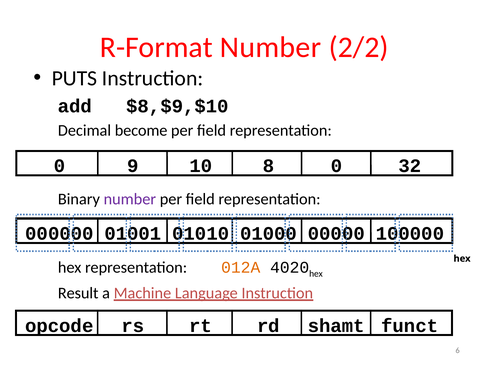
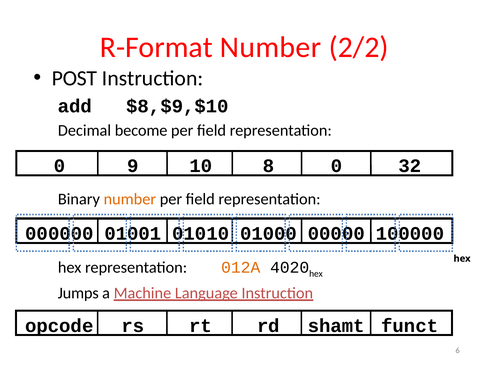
PUTS: PUTS -> POST (74, 78)
number colour: purple -> orange (130, 199)
Result: Result -> Jumps (78, 293)
